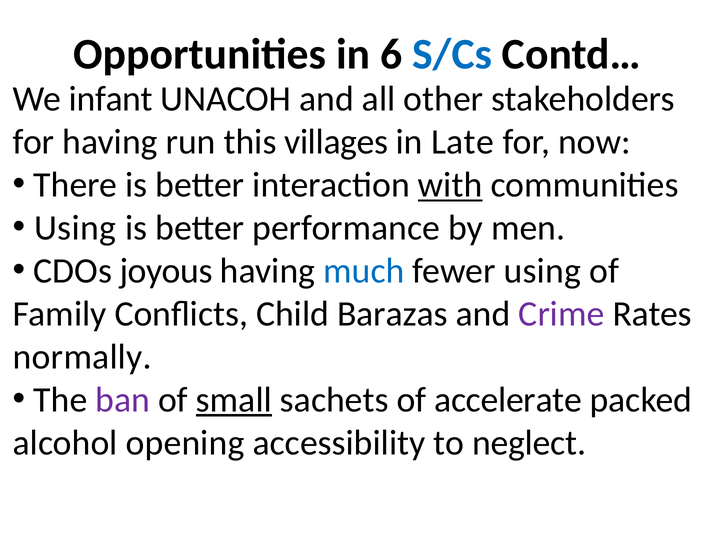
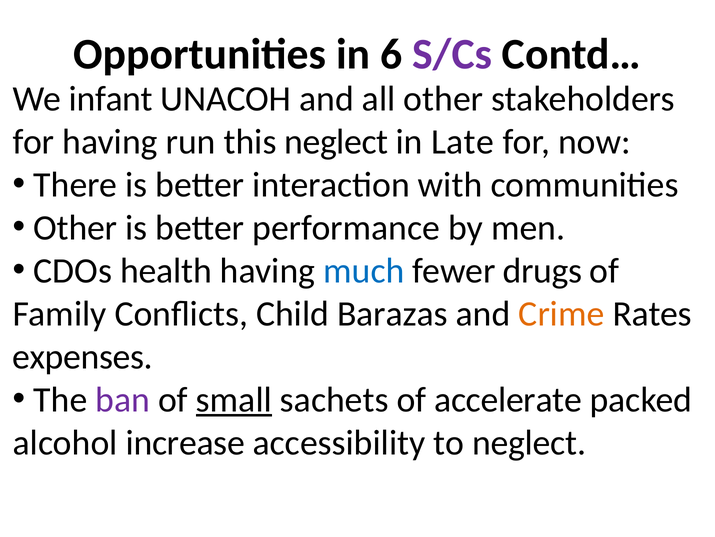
S/Cs colour: blue -> purple (452, 54)
this villages: villages -> neglect (336, 142)
with underline: present -> none (450, 185)
Using: Using -> Other (75, 228)
joyous: joyous -> health (166, 271)
fewer using: using -> drugs (543, 271)
Crime colour: purple -> orange (561, 313)
normally: normally -> expenses (83, 356)
opening: opening -> increase (185, 442)
